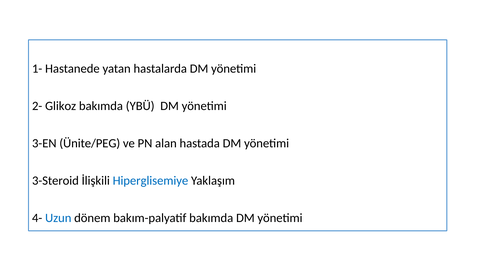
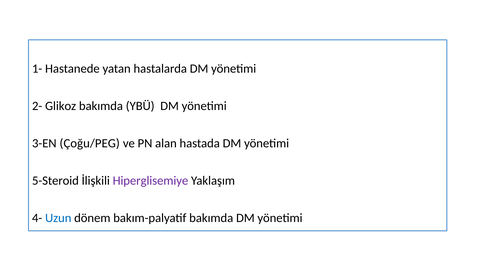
Ünite/PEG: Ünite/PEG -> Çoğu/PEG (90, 143)
3-Steroid: 3-Steroid -> 5-Steroid (55, 181)
Hiperglisemiye colour: blue -> purple (150, 181)
